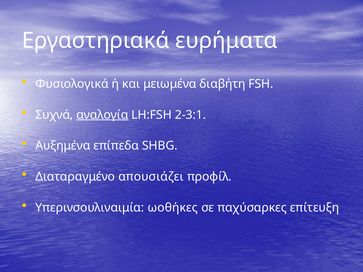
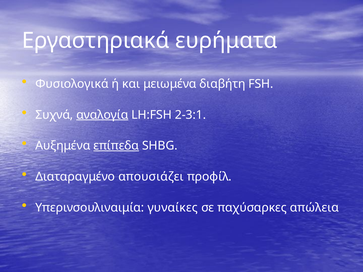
επίπεδα underline: none -> present (116, 146)
ωοθήκες: ωοθήκες -> γυναίκες (173, 208)
επίτευξη: επίτευξη -> απώλεια (314, 208)
